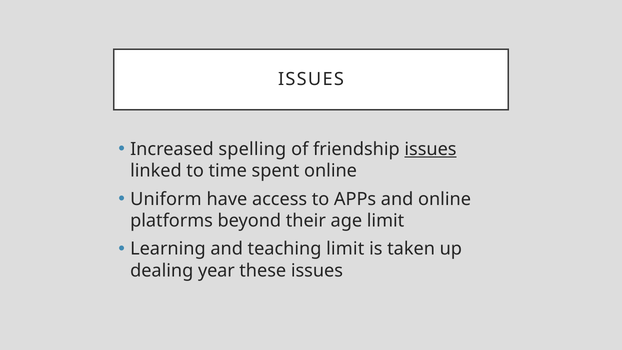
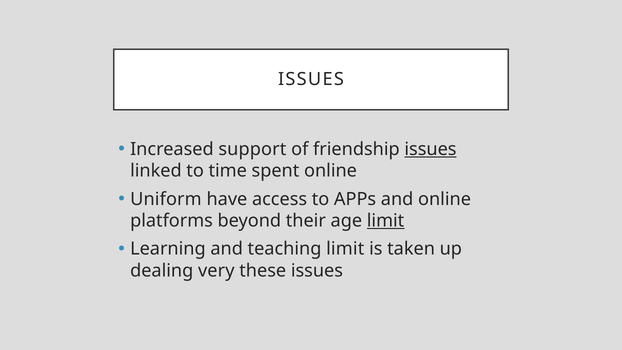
spelling: spelling -> support (252, 149)
limit underline: none -> present (386, 221)
year: year -> very (216, 271)
